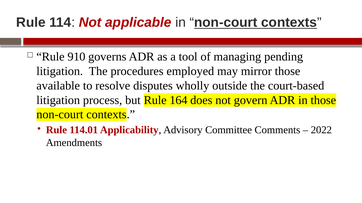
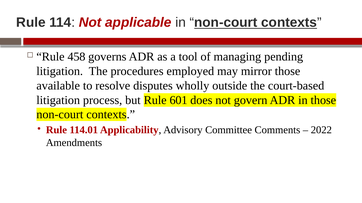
910: 910 -> 458 (76, 57)
164: 164 -> 601 (178, 100)
